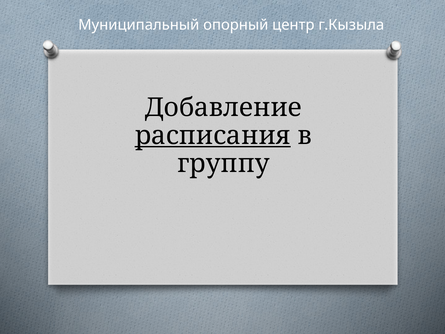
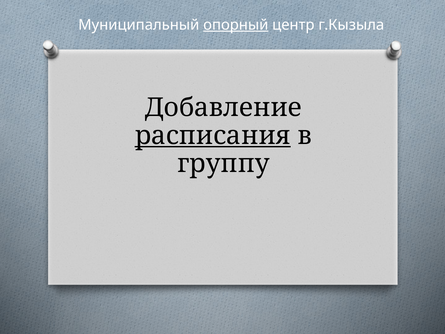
опорный underline: none -> present (236, 25)
